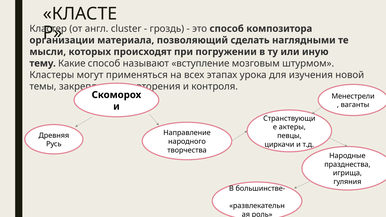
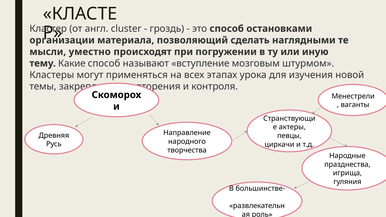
композитора: композитора -> остановками (279, 29)
которых: которых -> уместно (90, 52)
